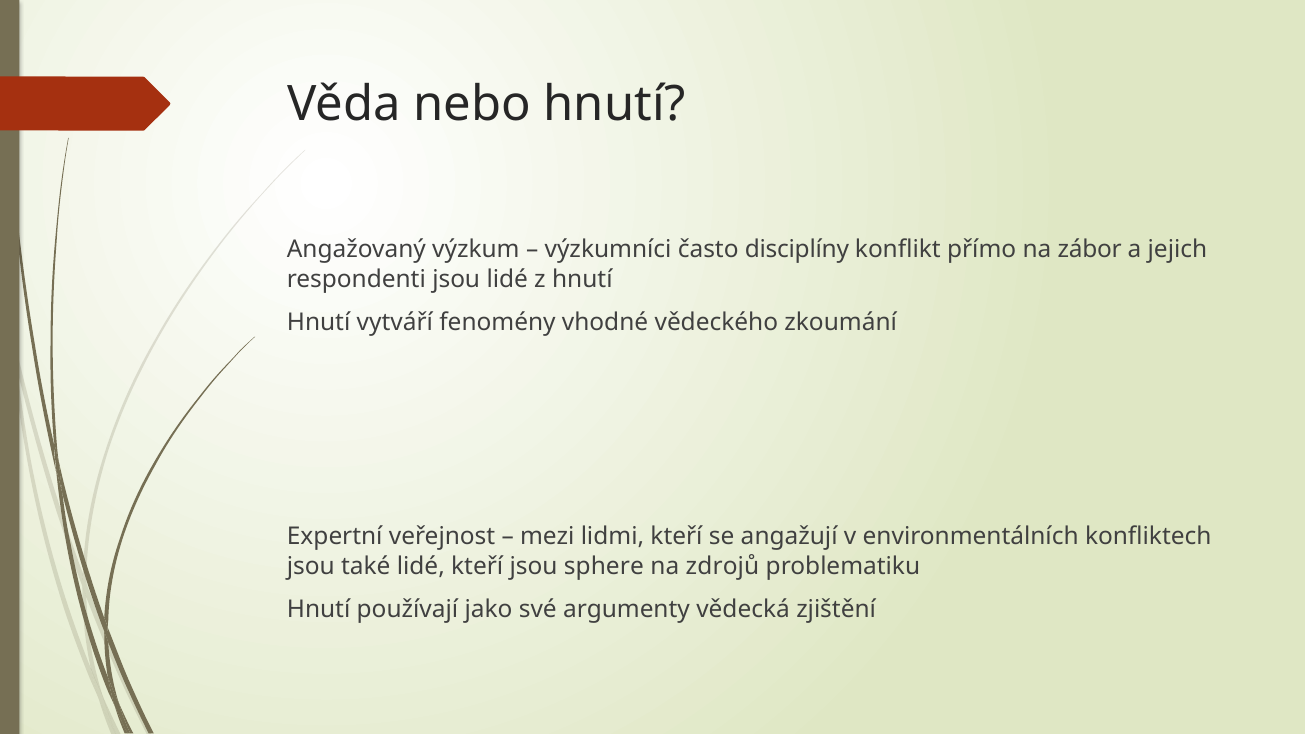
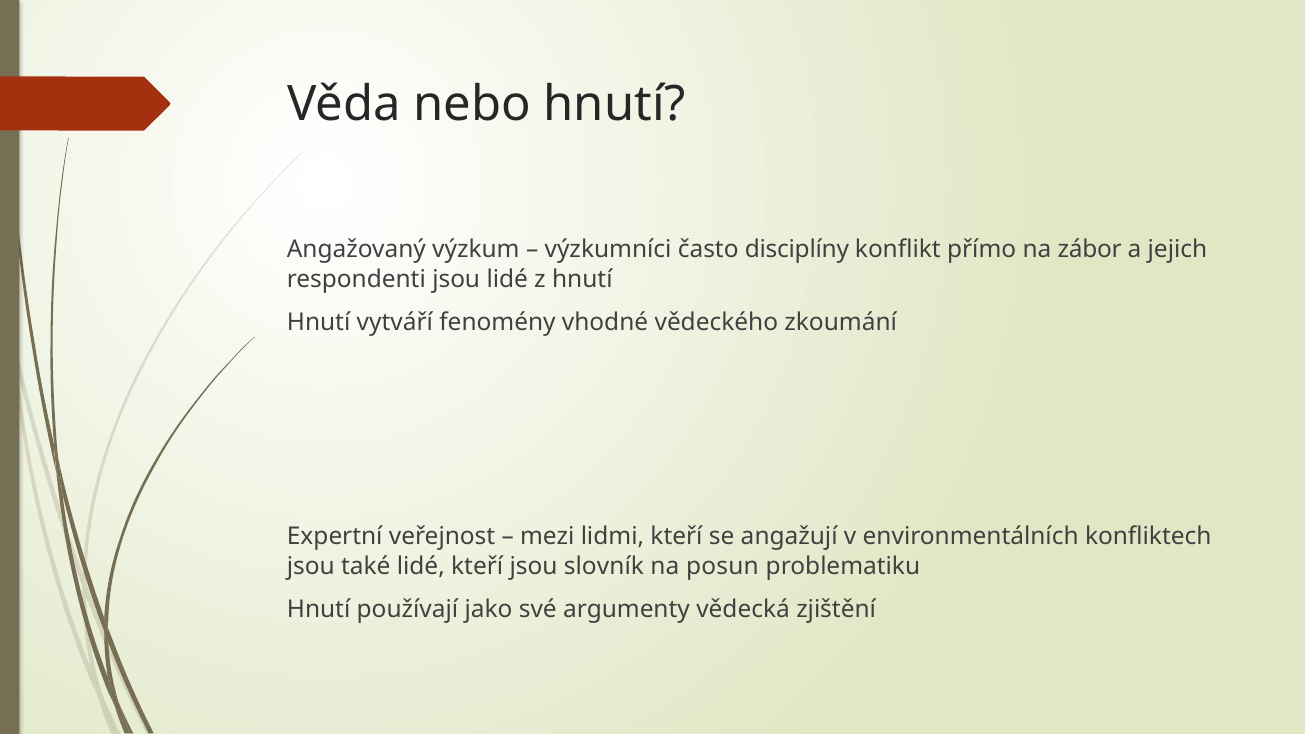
sphere: sphere -> slovník (604, 566)
zdrojů: zdrojů -> posun (722, 566)
